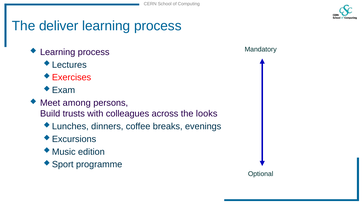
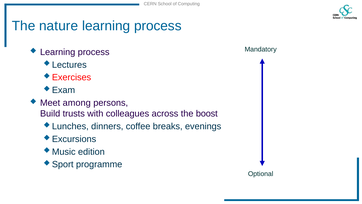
deliver: deliver -> nature (59, 26)
looks: looks -> boost (207, 113)
